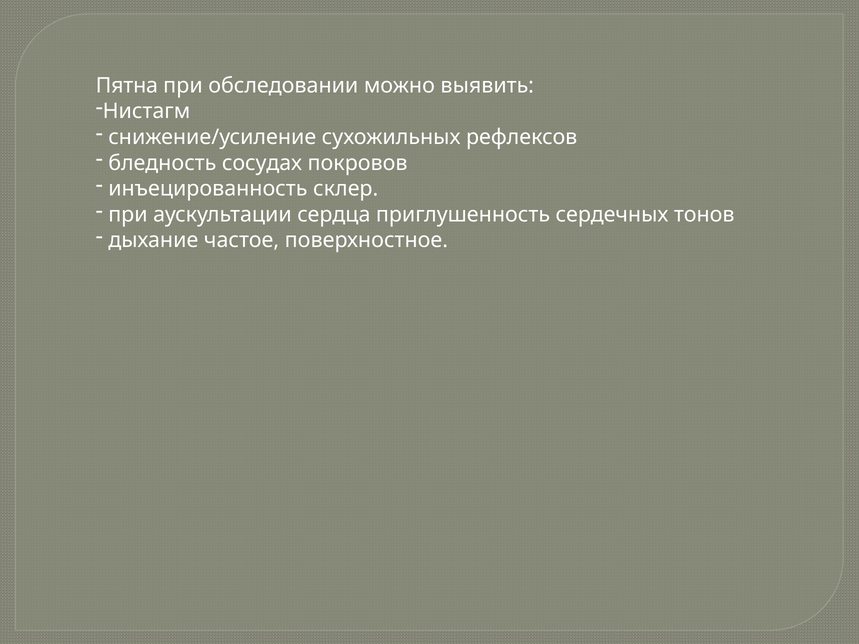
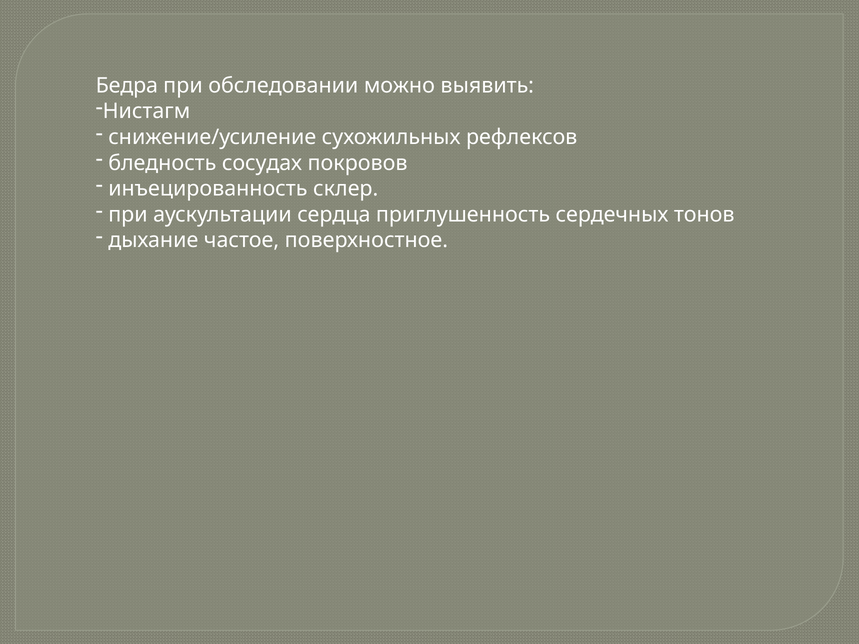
Пятна: Пятна -> Бедра (127, 86)
